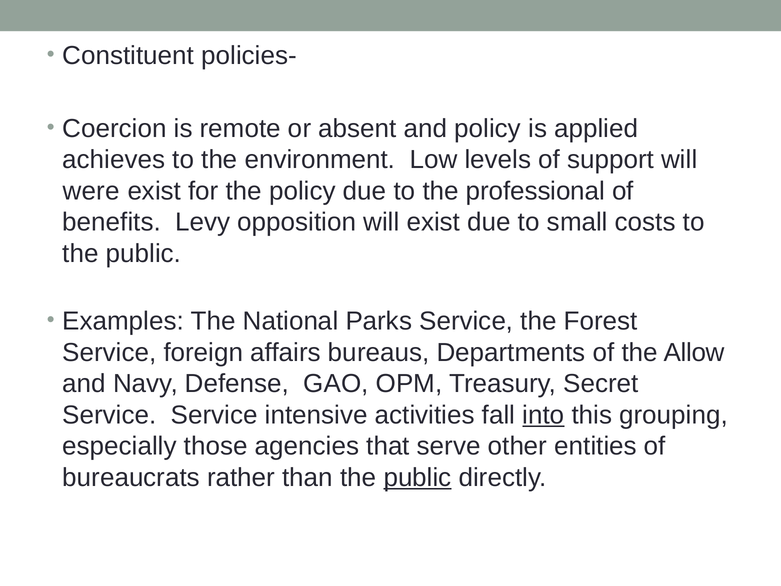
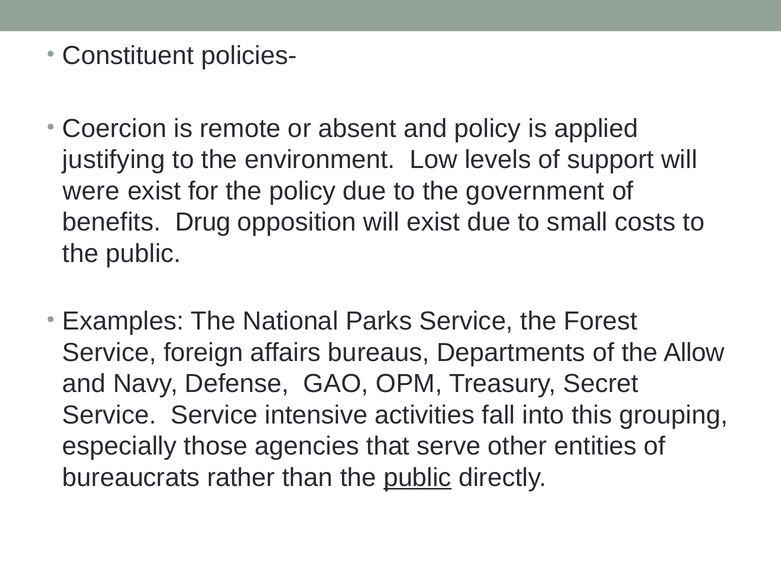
achieves: achieves -> justifying (114, 160)
professional: professional -> government (535, 191)
Levy: Levy -> Drug (203, 222)
into underline: present -> none (543, 415)
